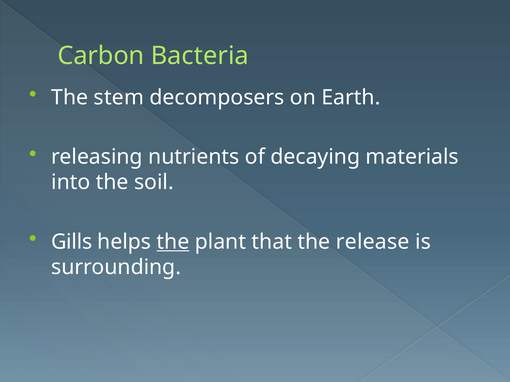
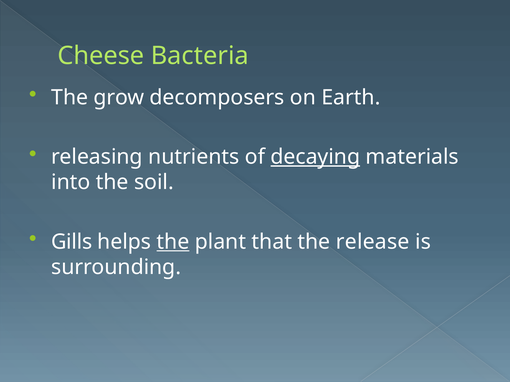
Carbon: Carbon -> Cheese (101, 56)
stem: stem -> grow (119, 97)
decaying underline: none -> present (315, 157)
